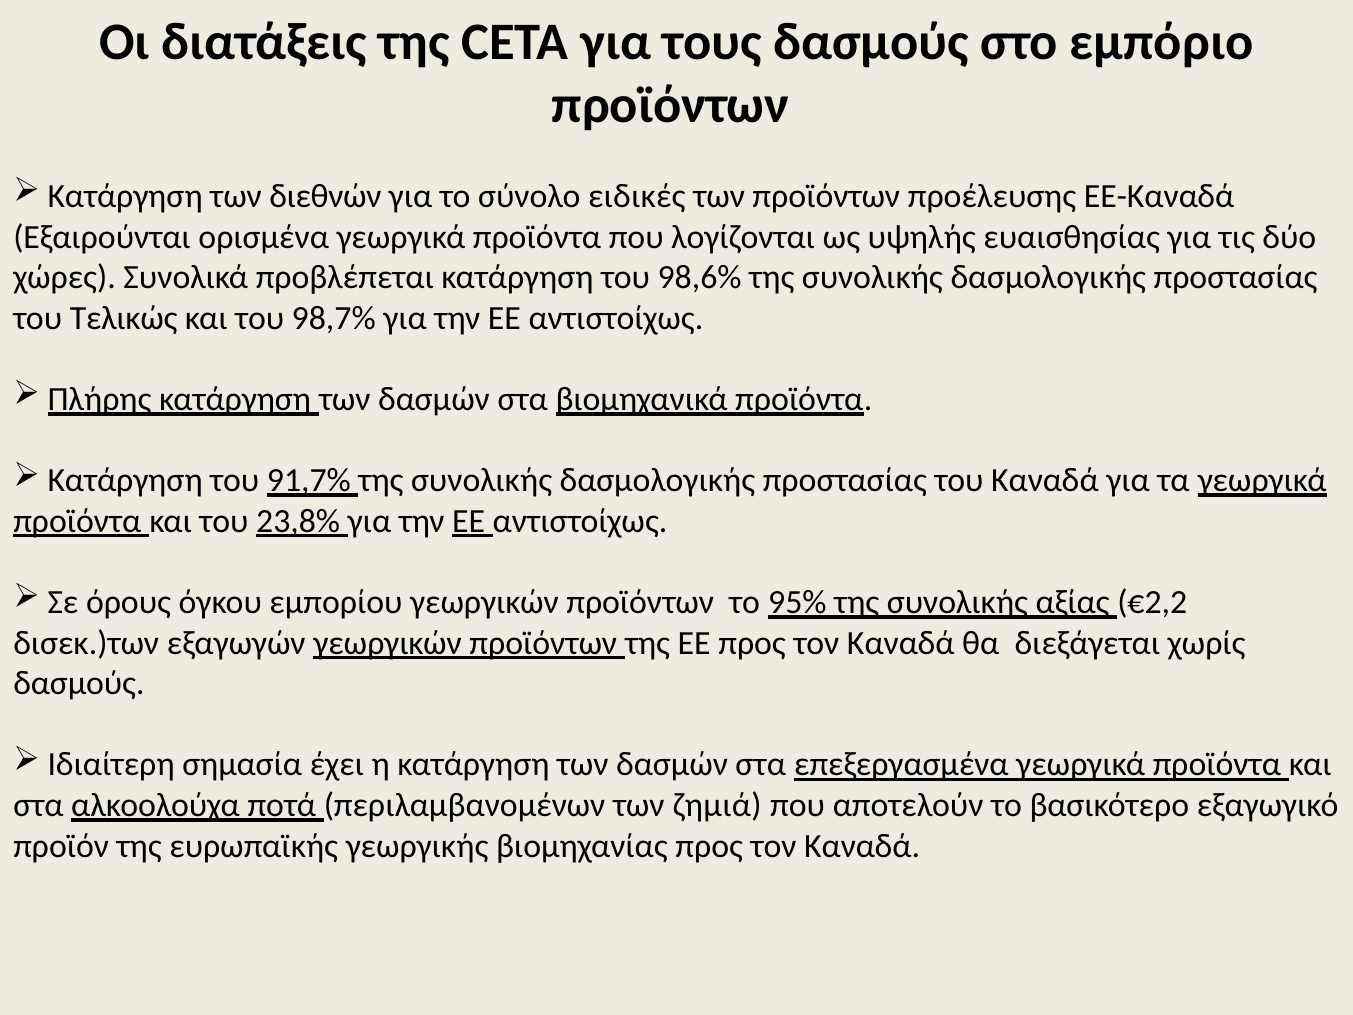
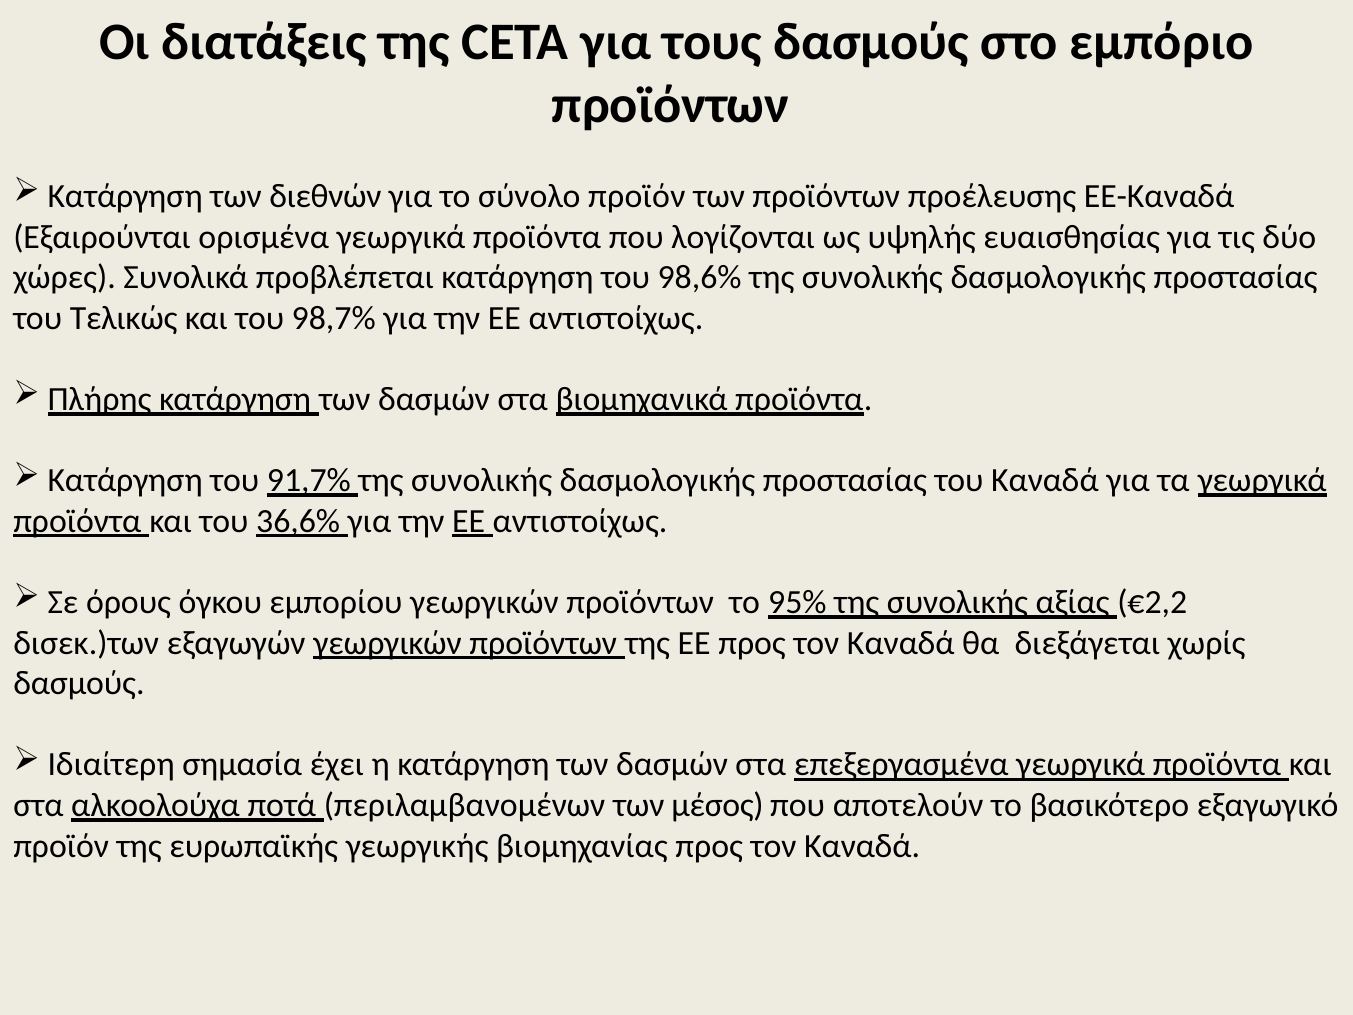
σύνολο ειδικές: ειδικές -> προϊόν (637, 196)
23,8%: 23,8% -> 36,6% (298, 521)
ζημιά: ζημιά -> μέσος (718, 805)
